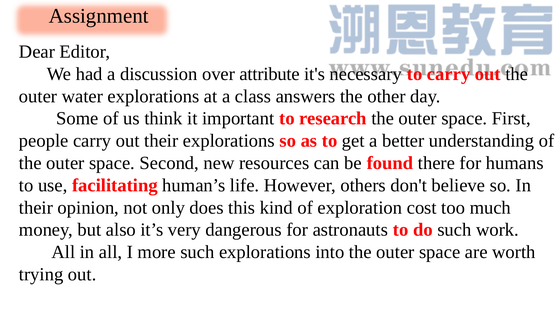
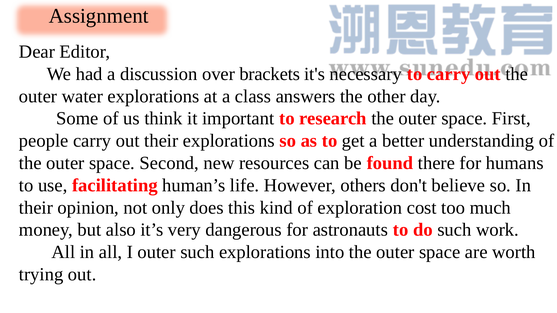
attribute: attribute -> brackets (270, 74)
I more: more -> outer (157, 252)
